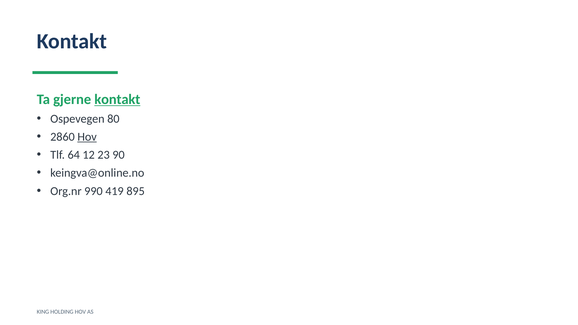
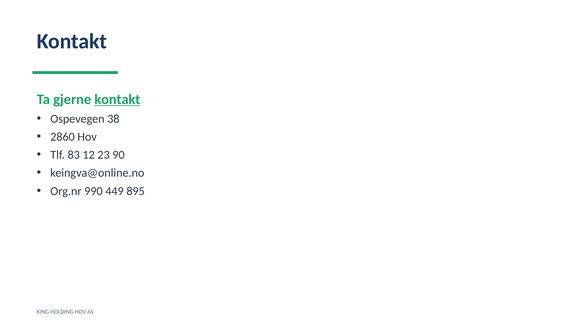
80: 80 -> 38 (113, 119)
Hov underline: present -> none (87, 137)
64: 64 -> 83 (74, 155)
419: 419 -> 449 (115, 191)
